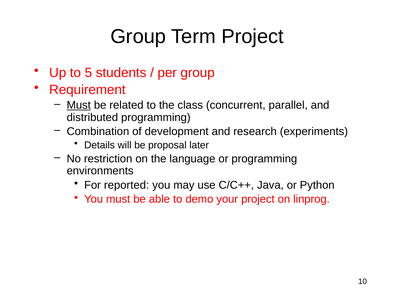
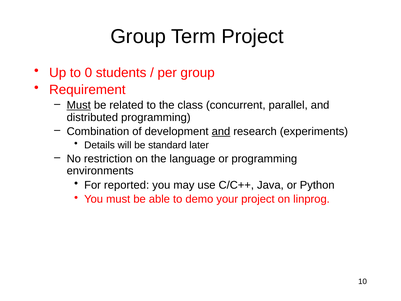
5: 5 -> 0 (88, 73)
and underline: none -> present (221, 131)
proposal: proposal -> standard (167, 145)
